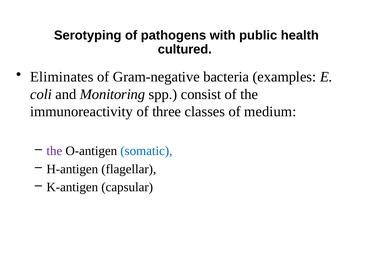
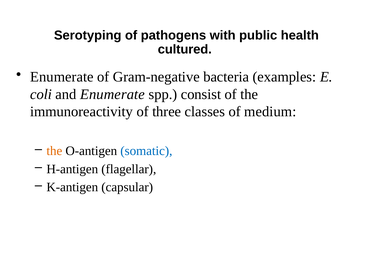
Eliminates: Eliminates -> Enumerate (62, 77)
and Monitoring: Monitoring -> Enumerate (112, 94)
the colour: purple -> orange (54, 151)
